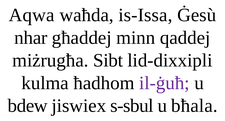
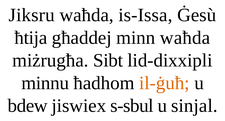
Aqwa: Aqwa -> Jiksru (32, 15)
nhar: nhar -> ħtija (31, 38)
minn qaddej: qaddej -> waħda (185, 38)
kulma: kulma -> minnu (45, 83)
il-ġuħ colour: purple -> orange (164, 83)
bħala: bħala -> sinjal (194, 106)
